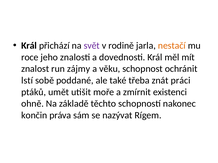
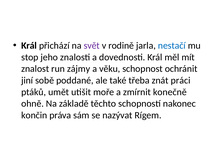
nestačí colour: orange -> blue (172, 46)
roce: roce -> stop (30, 57)
lstí: lstí -> jiní (27, 81)
existenci: existenci -> konečně (170, 92)
